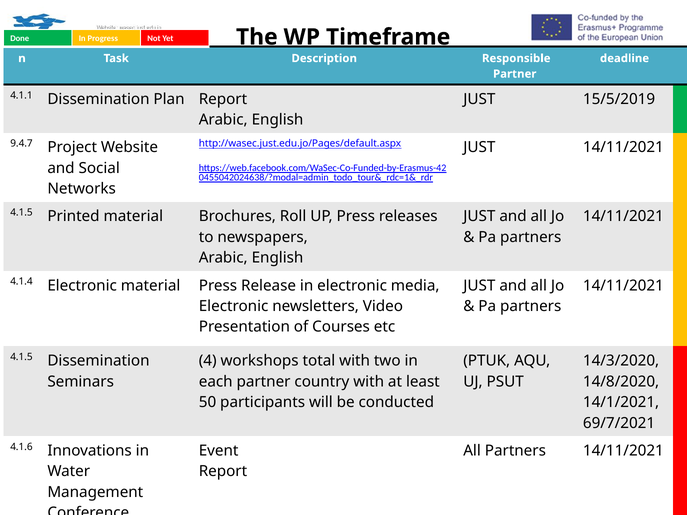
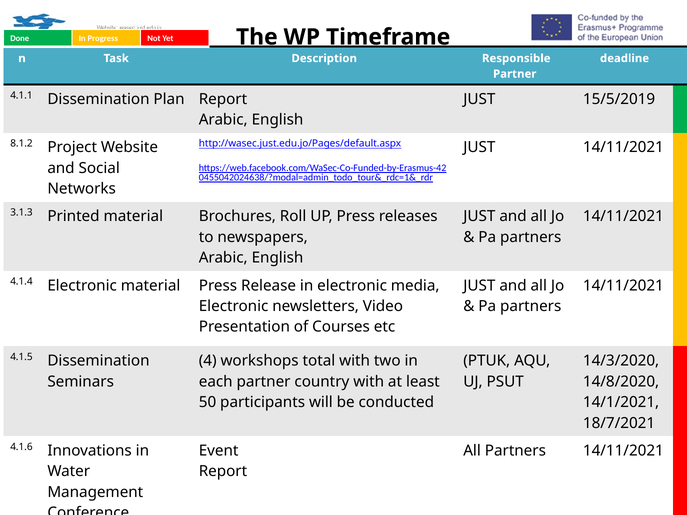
9.4.7: 9.4.7 -> 8.1.2 (21, 144)
4.1.5: 4.1.5 -> 3.1.3 (21, 213)
69/7/2021: 69/7/2021 -> 18/7/2021 (619, 423)
